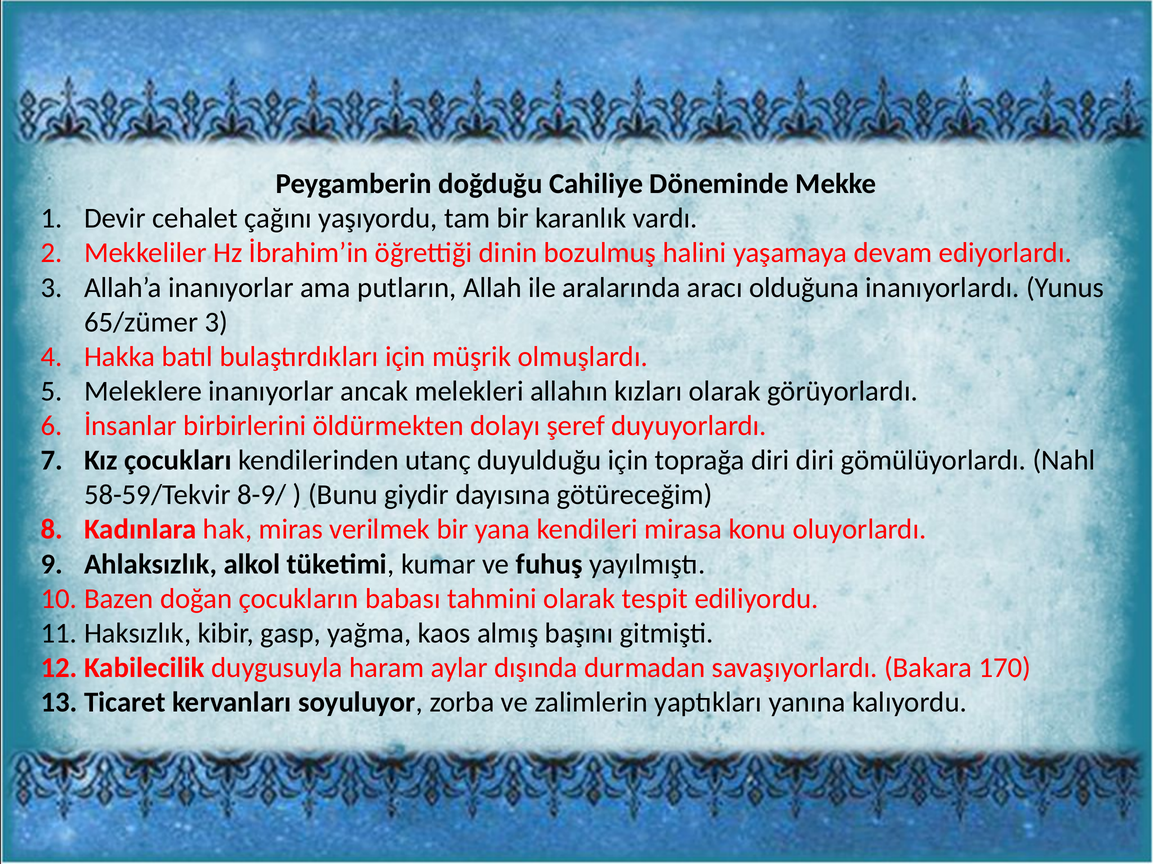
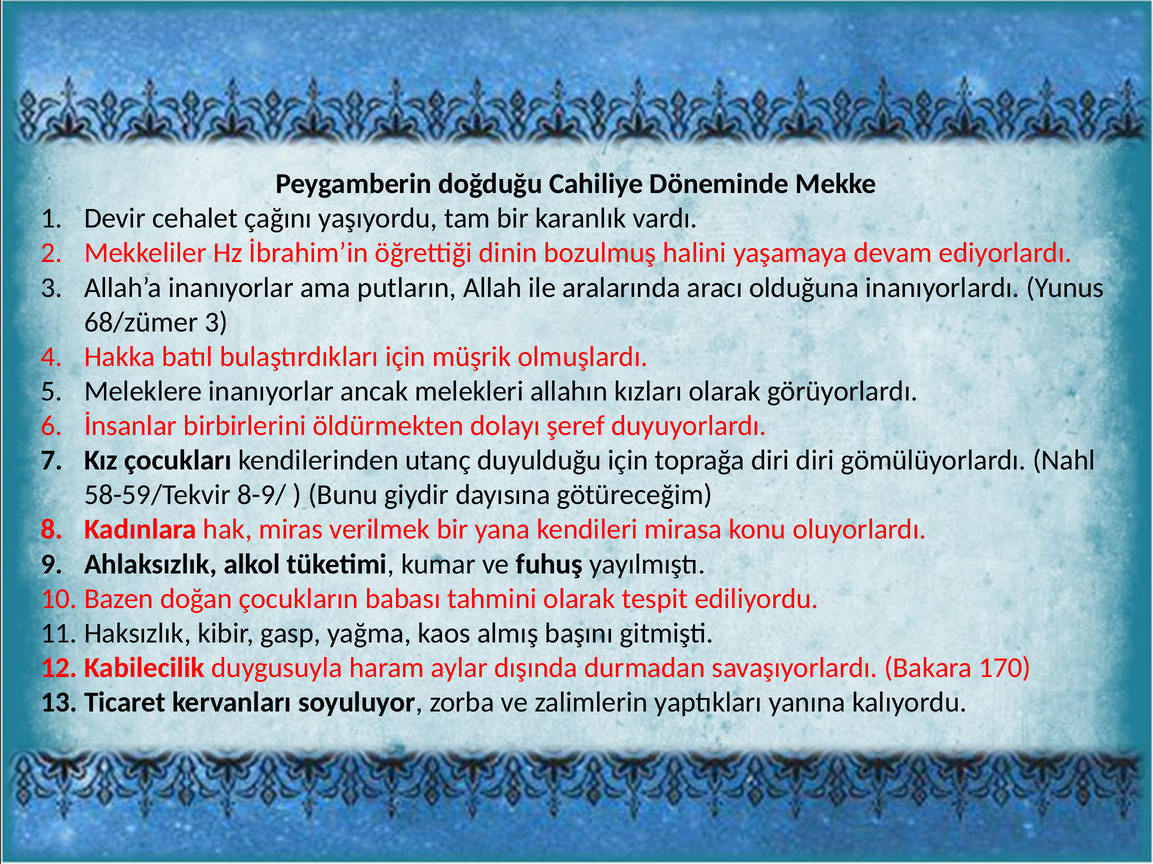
65/zümer: 65/zümer -> 68/zümer (141, 322)
